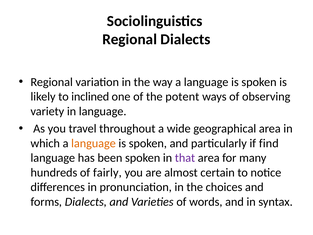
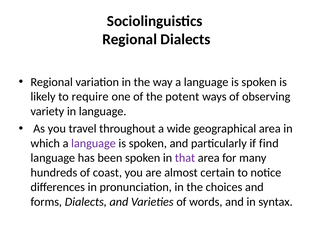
inclined: inclined -> require (90, 97)
language colour: orange -> purple (93, 143)
fairly: fairly -> coast (107, 172)
